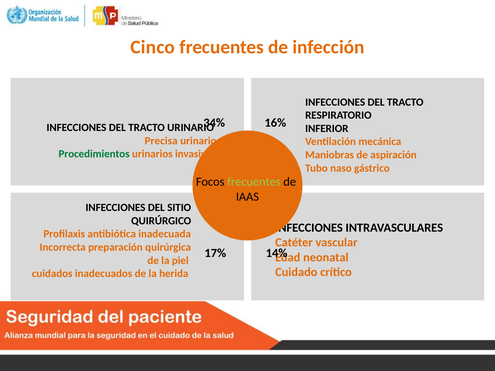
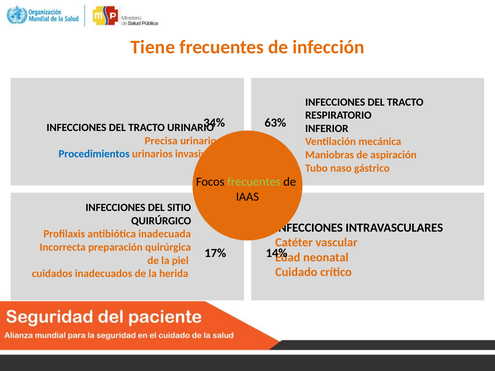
Cinco: Cinco -> Tiene (153, 47)
16%: 16% -> 63% (275, 123)
Procedimientos colour: green -> blue (94, 154)
